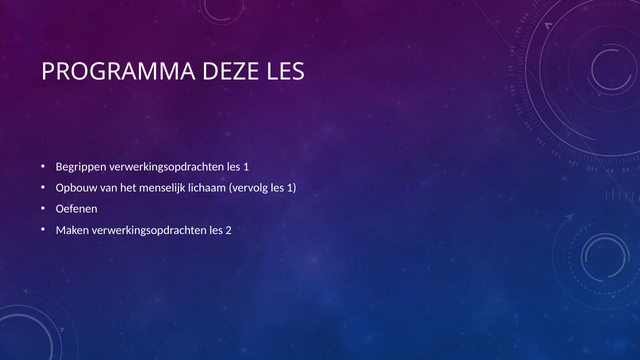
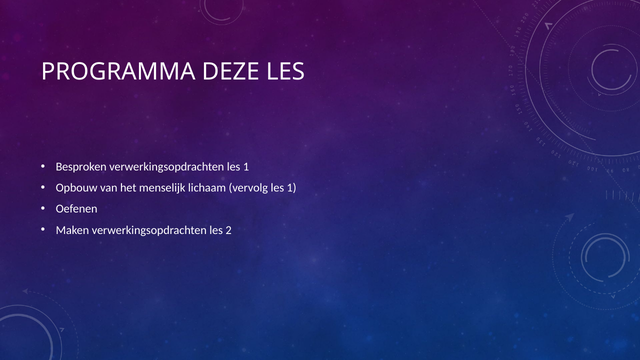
Begrippen: Begrippen -> Besproken (81, 167)
